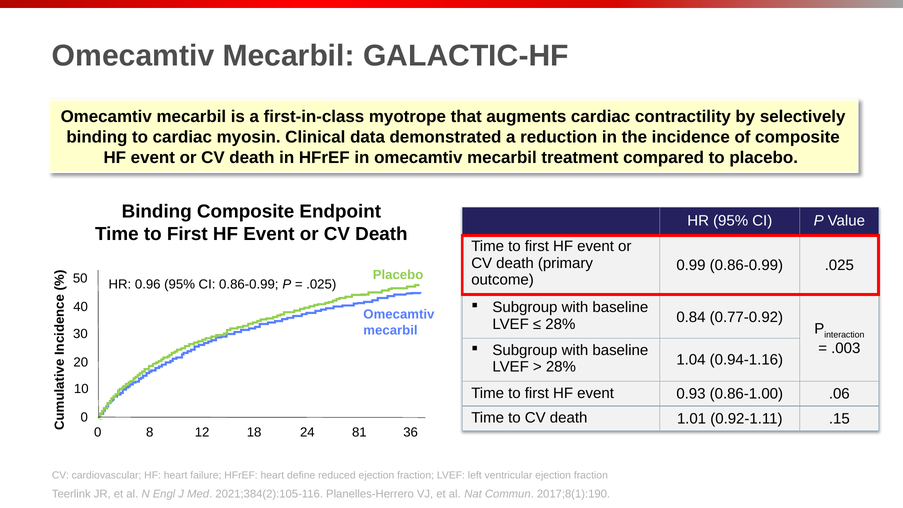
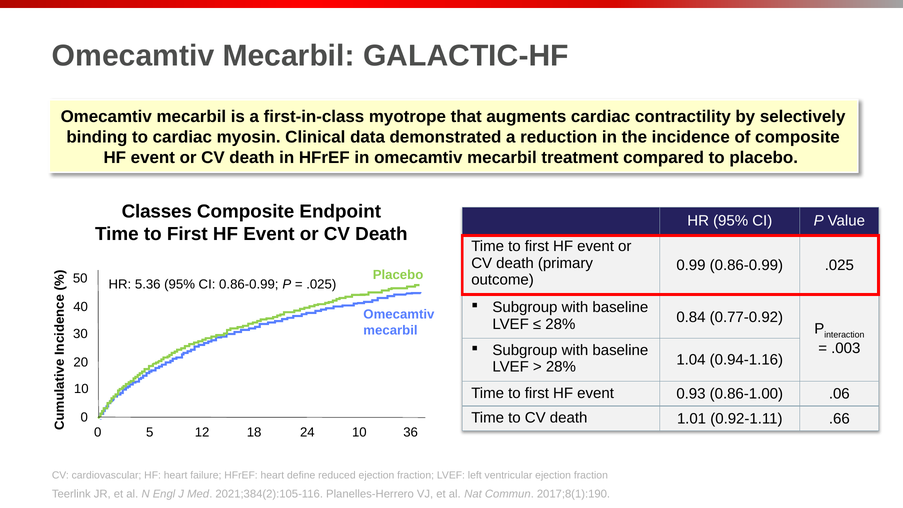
Binding: Binding -> Classes (157, 212)
0.96: 0.96 -> 5.36 (148, 285)
.15: .15 -> .66 (839, 419)
8: 8 -> 5 (150, 433)
24 81: 81 -> 10 (359, 432)
